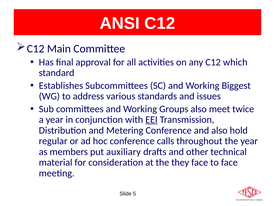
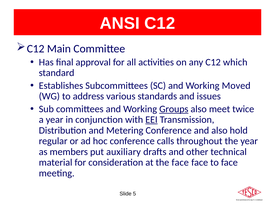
Biggest: Biggest -> Moved (236, 86)
Groups underline: none -> present (174, 109)
the they: they -> face (180, 163)
